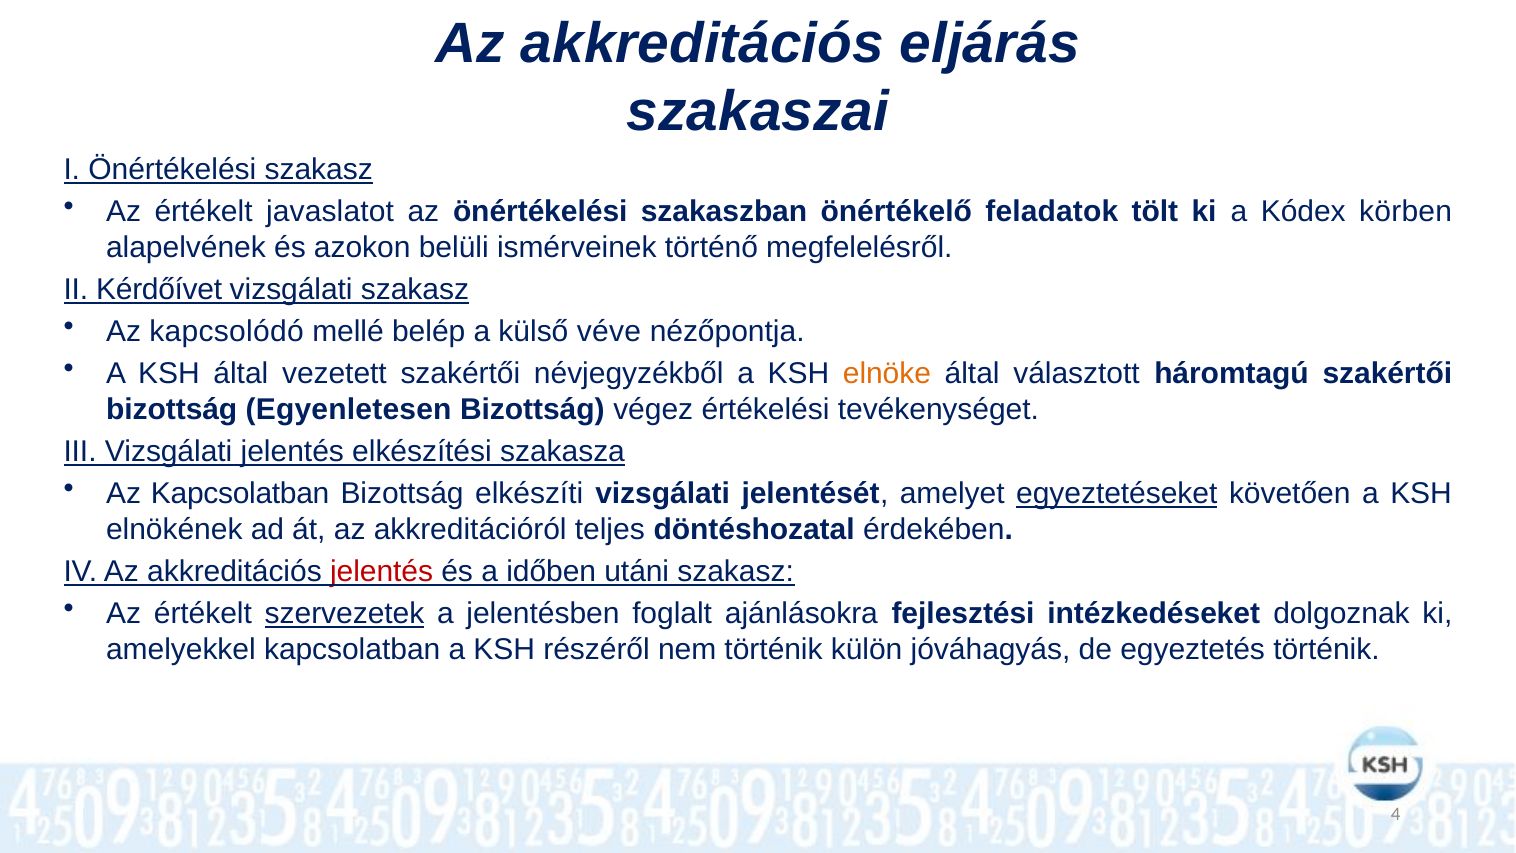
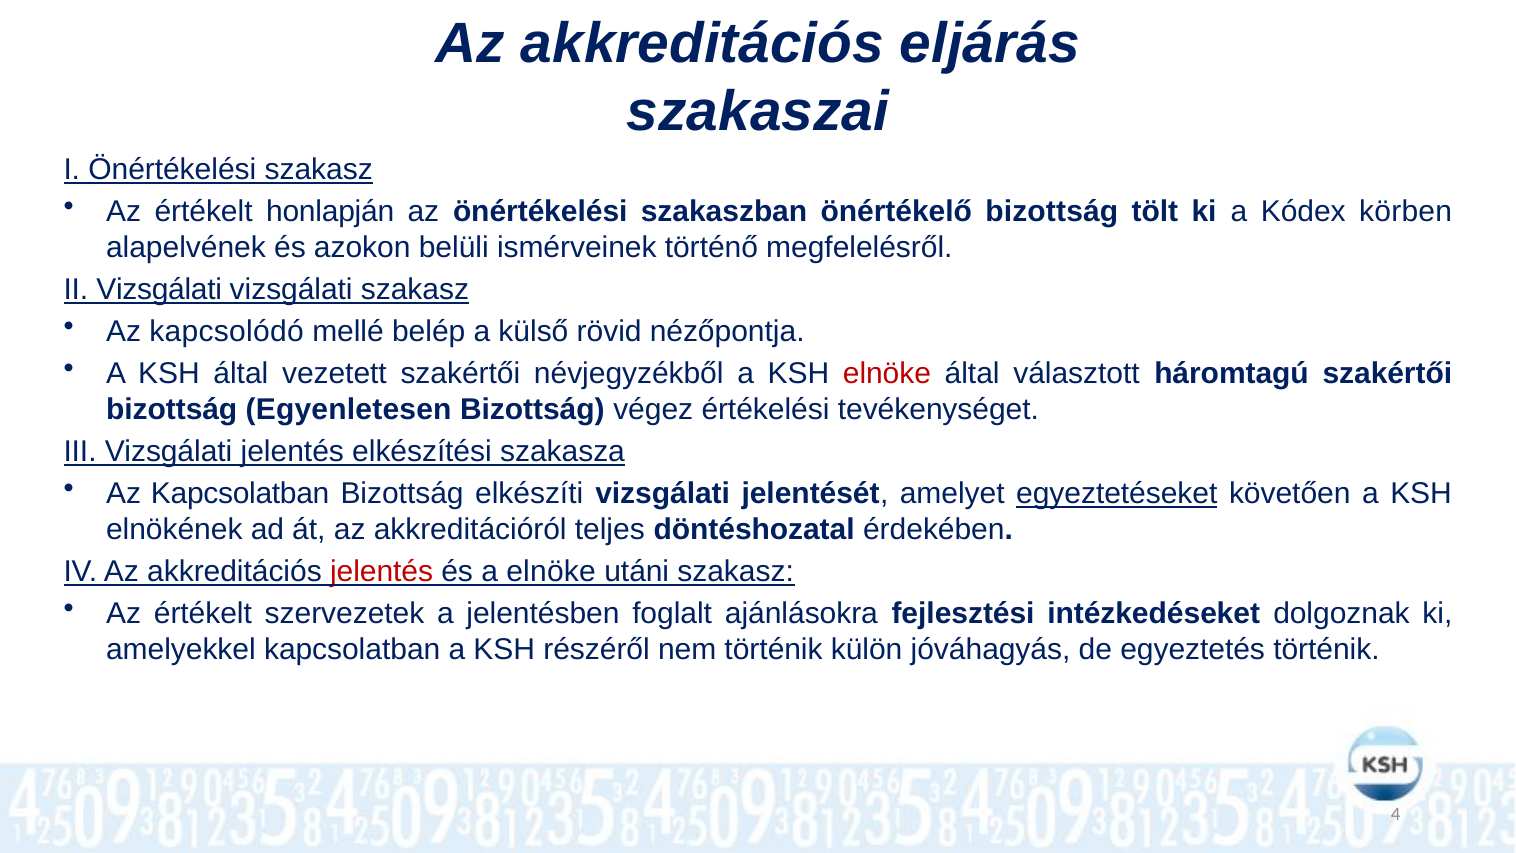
javaslatot: javaslatot -> honlapján (330, 212)
önértékelő feladatok: feladatok -> bizottság (1052, 212)
II Kérdőívet: Kérdőívet -> Vizsgálati (159, 290)
véve: véve -> rövid (609, 332)
elnöke colour: orange -> red (887, 374)
a időben: időben -> elnöke (551, 572)
szervezetek underline: present -> none (345, 614)
